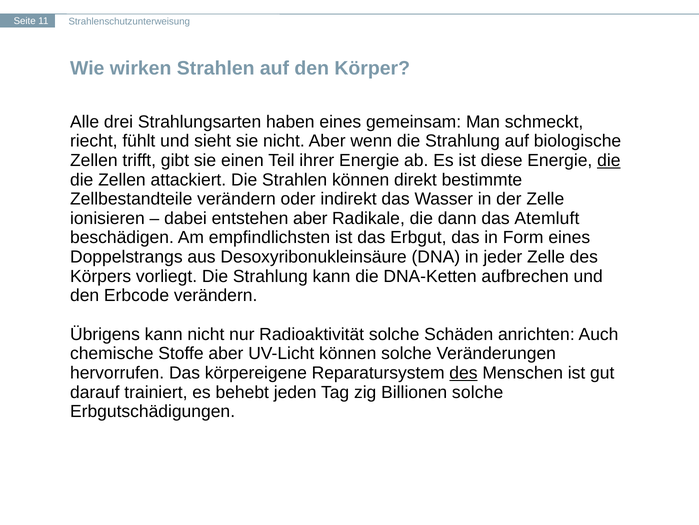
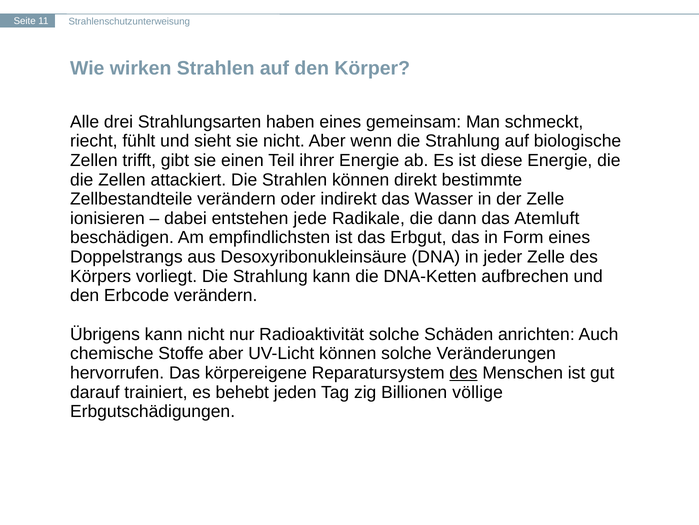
die underline: present -> none (609, 160)
entstehen aber: aber -> jede (310, 218)
Billionen solche: solche -> völlige (478, 392)
